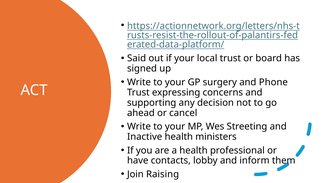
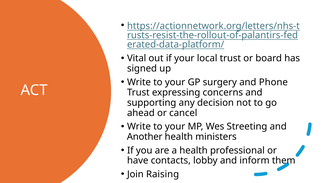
Said: Said -> Vital (137, 58)
Inactive: Inactive -> Another (145, 137)
